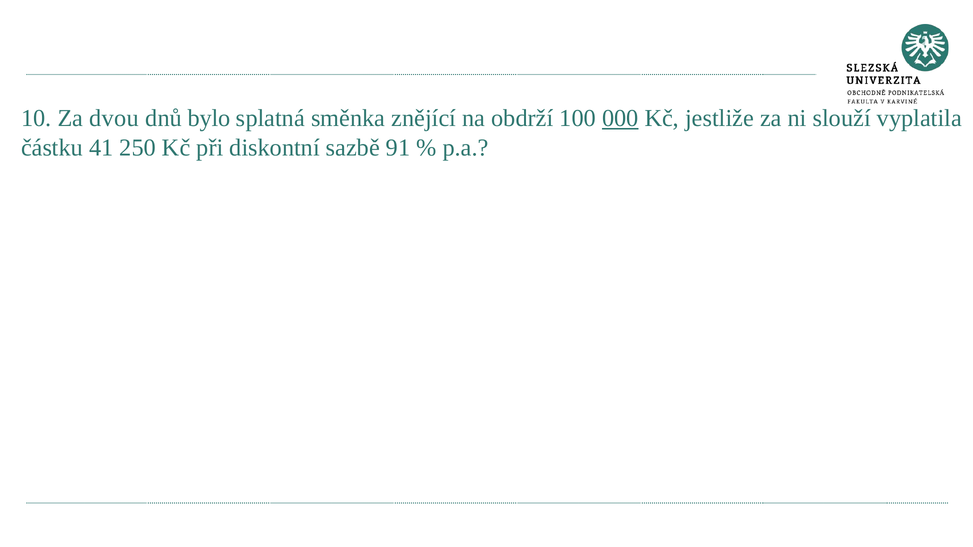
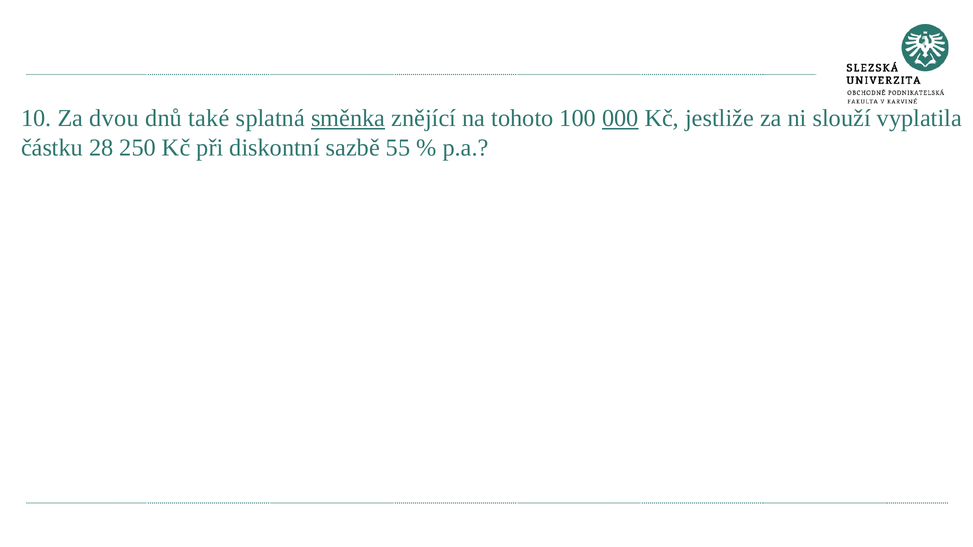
bylo: bylo -> také (209, 119)
směnka underline: none -> present (348, 119)
obdrží: obdrží -> tohoto (522, 119)
41: 41 -> 28 (101, 148)
91: 91 -> 55 (398, 148)
